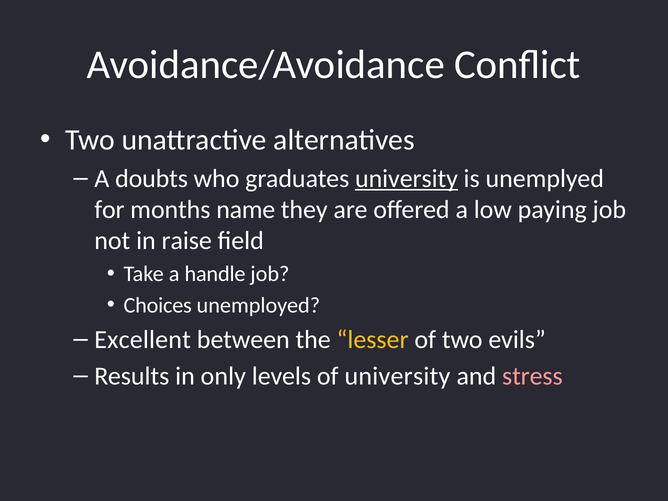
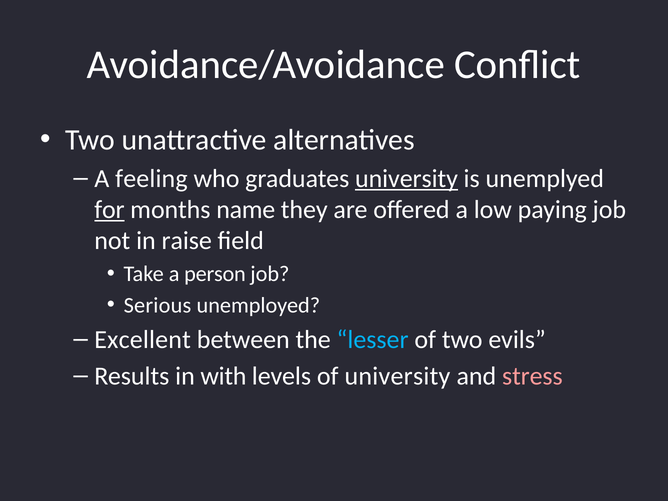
doubts: doubts -> feeling (151, 178)
for underline: none -> present (109, 210)
handle: handle -> person (215, 274)
Choices: Choices -> Serious (157, 305)
lesser colour: yellow -> light blue (373, 340)
only: only -> with (223, 376)
